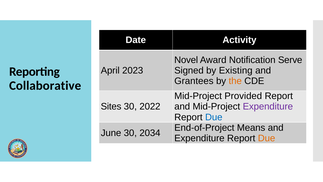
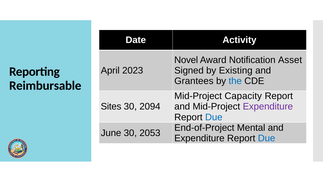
Serve: Serve -> Asset (290, 60)
the colour: orange -> blue (235, 81)
Collaborative: Collaborative -> Reimbursable (45, 86)
Provided: Provided -> Capacity (243, 96)
2022: 2022 -> 2094 (150, 106)
Means: Means -> Mental (251, 127)
2034: 2034 -> 2053 (150, 133)
Due colour: orange -> blue (267, 138)
